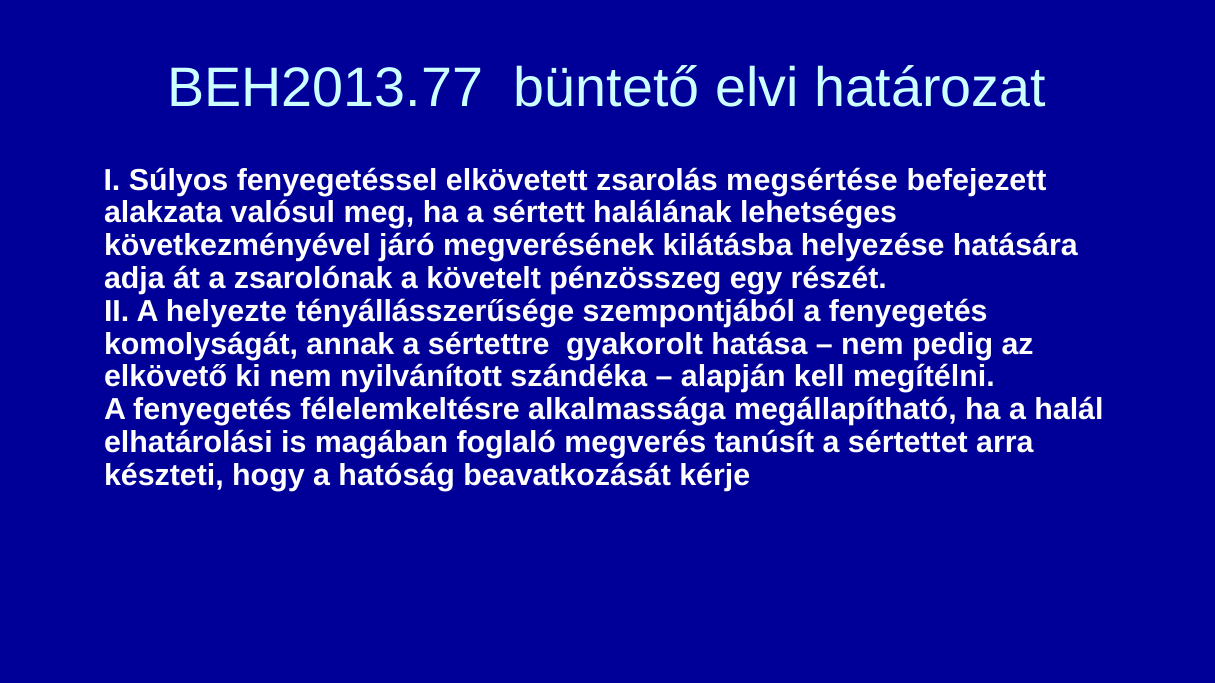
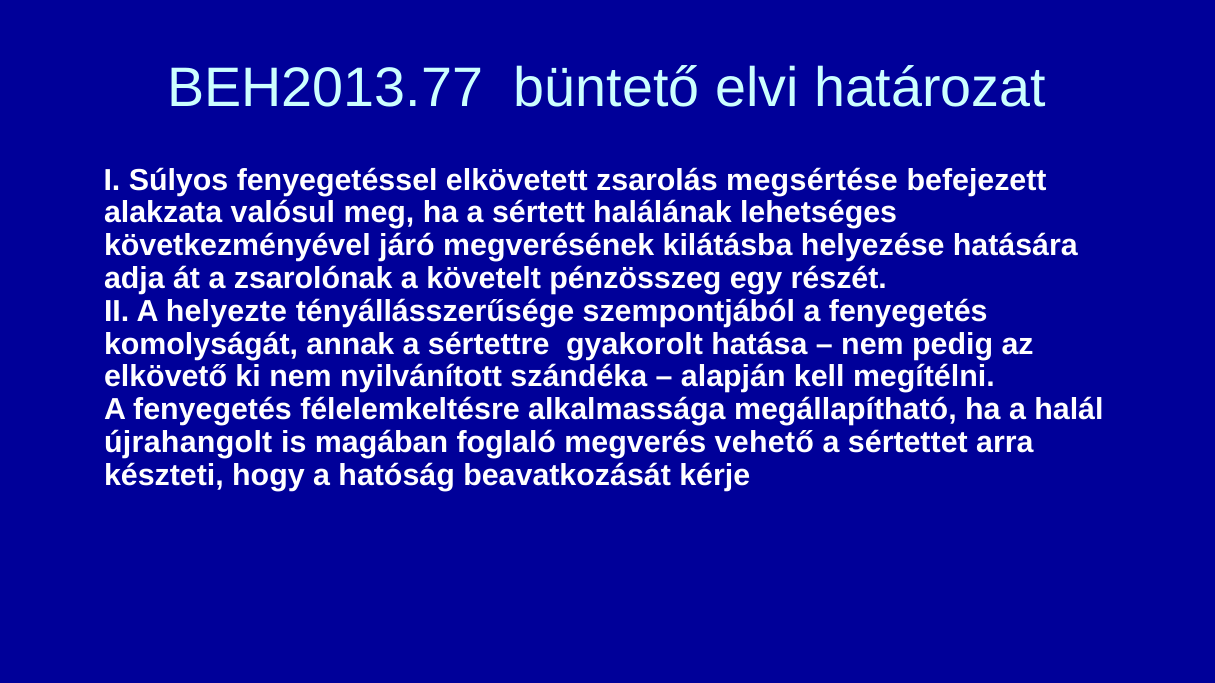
elhatárolási: elhatárolási -> újrahangolt (188, 443)
tanúsít: tanúsít -> vehető (764, 443)
